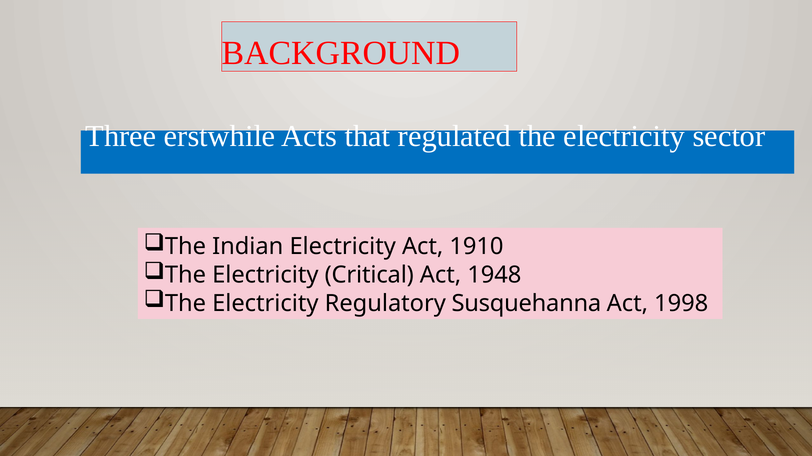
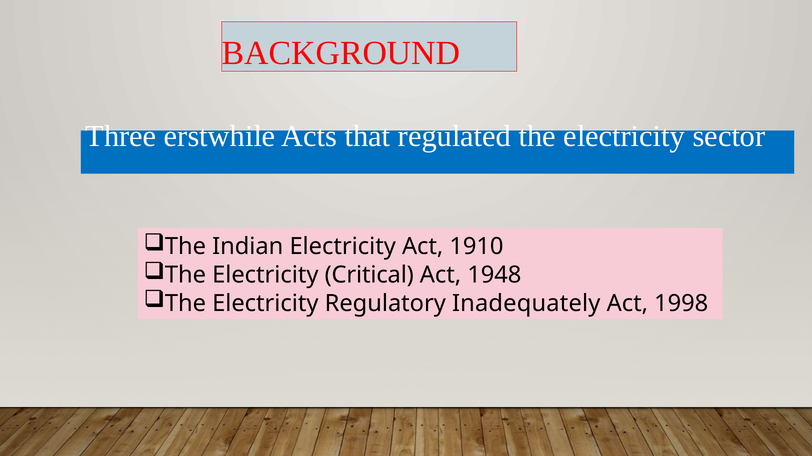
Susquehanna: Susquehanna -> Inadequately (526, 304)
